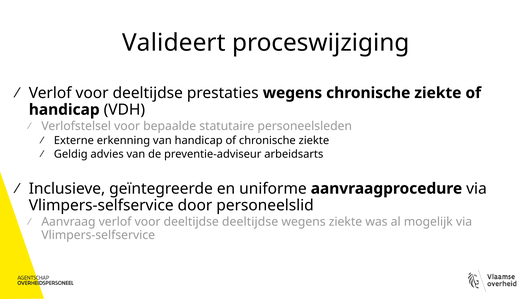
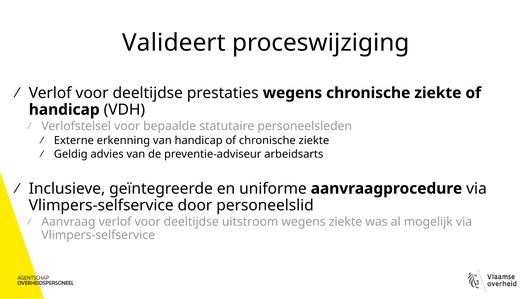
deeltijdse deeltijdse: deeltijdse -> uitstroom (250, 222)
